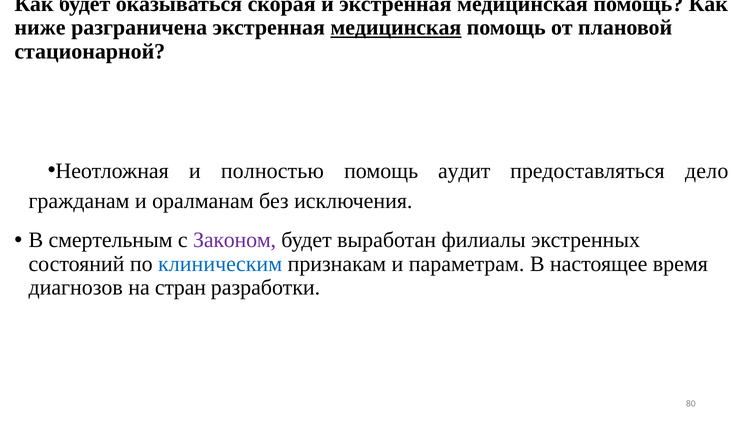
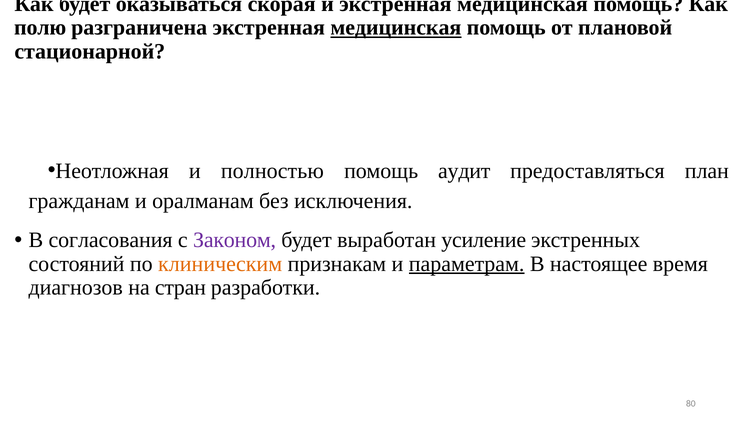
ниже: ниже -> полю (40, 28)
дело: дело -> план (707, 171)
смертельным: смертельным -> согласования (111, 240)
филиалы: филиалы -> усиление (484, 240)
клиническим colour: blue -> orange (220, 264)
параметрам underline: none -> present (467, 264)
